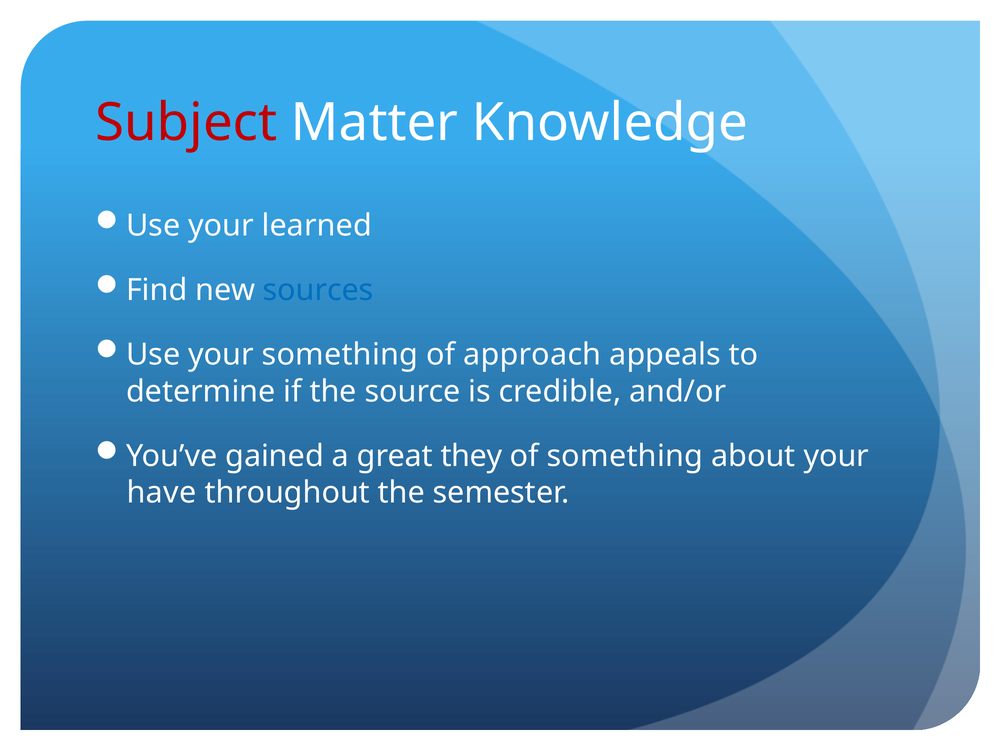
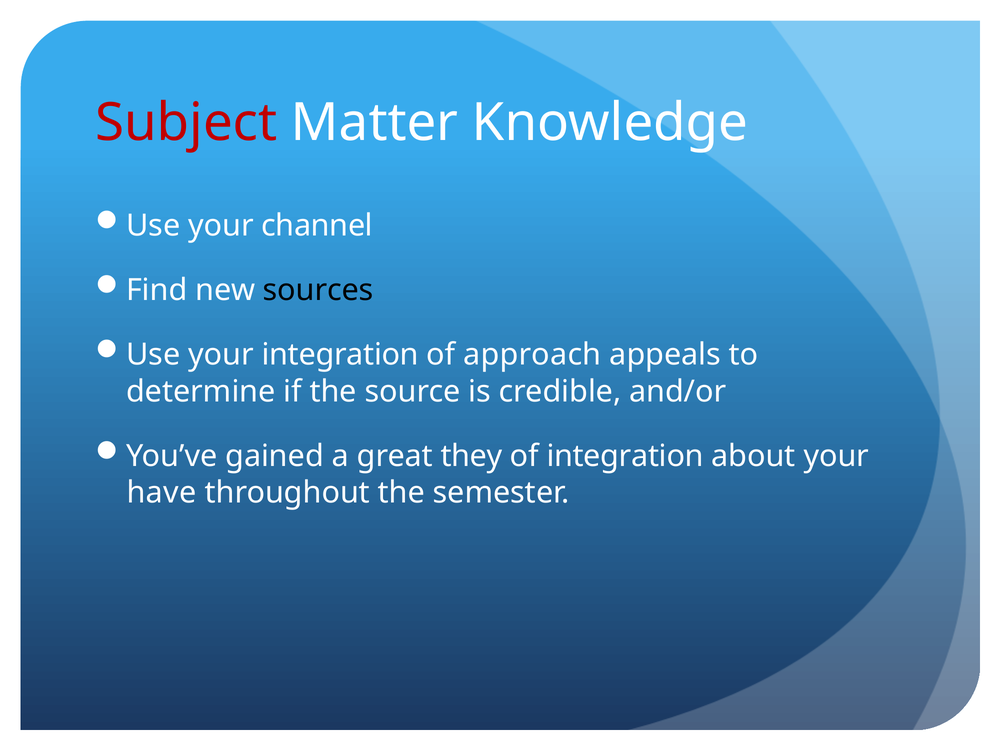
learned: learned -> channel (317, 226)
sources colour: blue -> black (318, 290)
your something: something -> integration (340, 355)
of something: something -> integration (625, 456)
